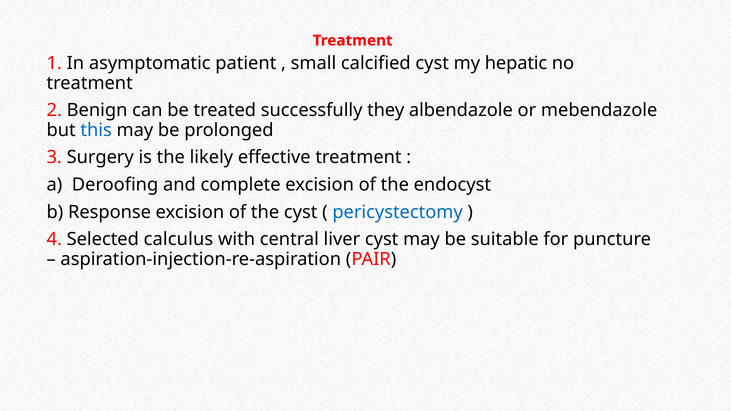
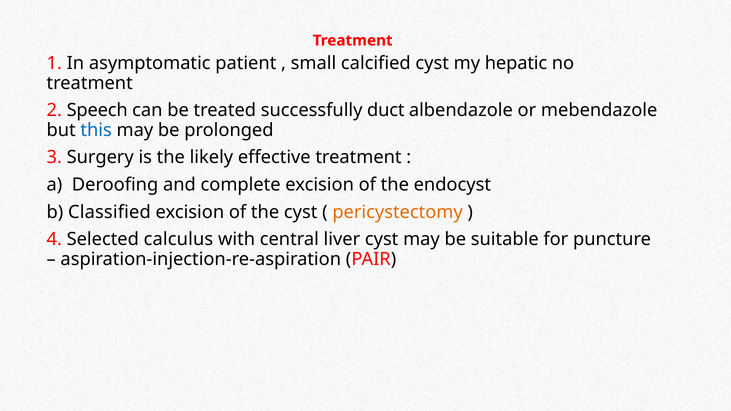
Benign: Benign -> Speech (97, 110)
they: they -> duct (386, 110)
Response: Response -> Classified (109, 212)
pericystectomy colour: blue -> orange (398, 212)
